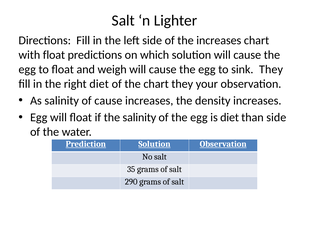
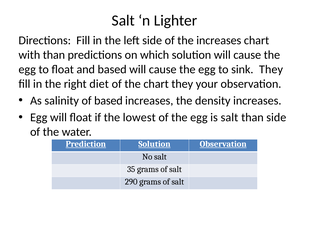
with float: float -> than (54, 55)
and weigh: weigh -> based (112, 69)
of cause: cause -> based (108, 101)
the salinity: salinity -> lowest (139, 117)
is diet: diet -> salt (229, 117)
